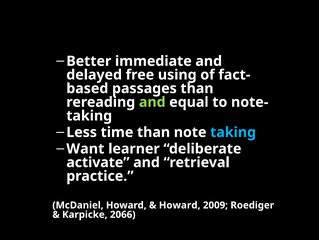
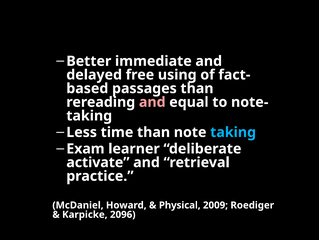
and colour: light green -> pink (152, 102)
Want: Want -> Exam (85, 148)
Howard: Howard -> Physical (180, 205)
2066: 2066 -> 2096 (123, 214)
